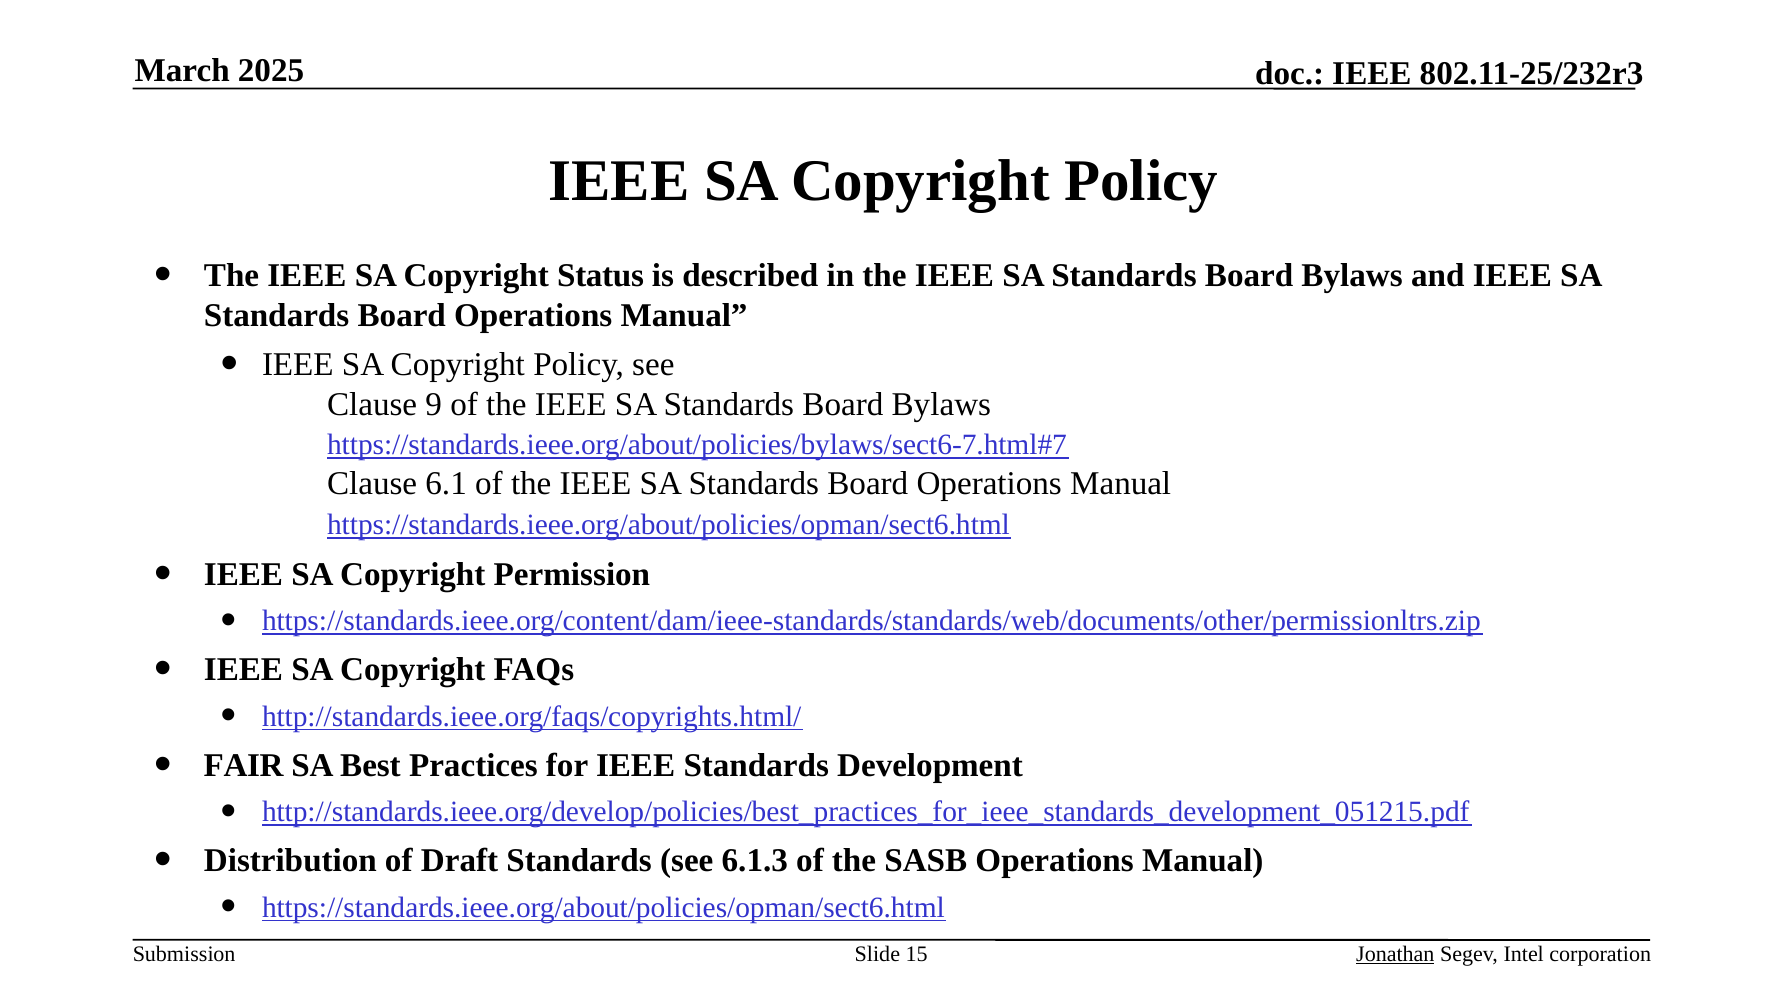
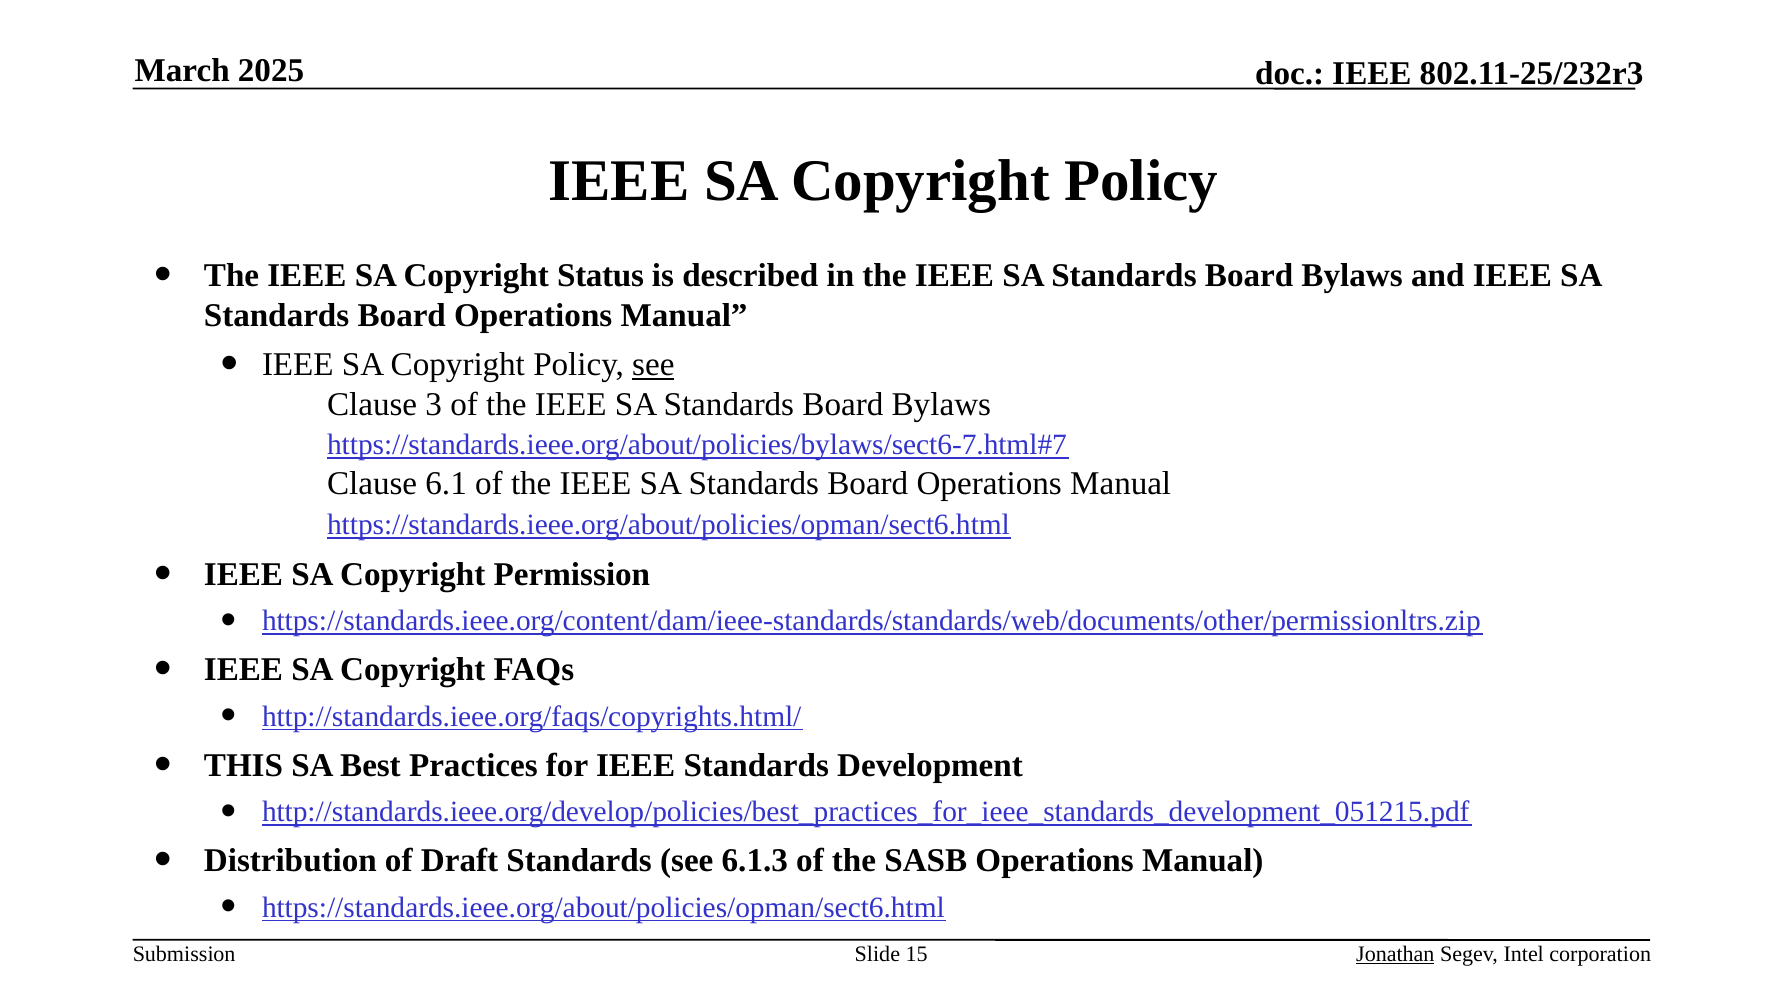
see underline: none -> present (653, 364)
9: 9 -> 3 (434, 404)
FAIR: FAIR -> THIS (244, 765)
